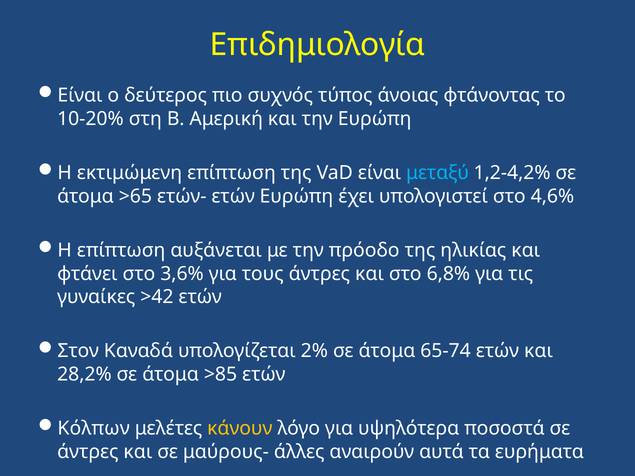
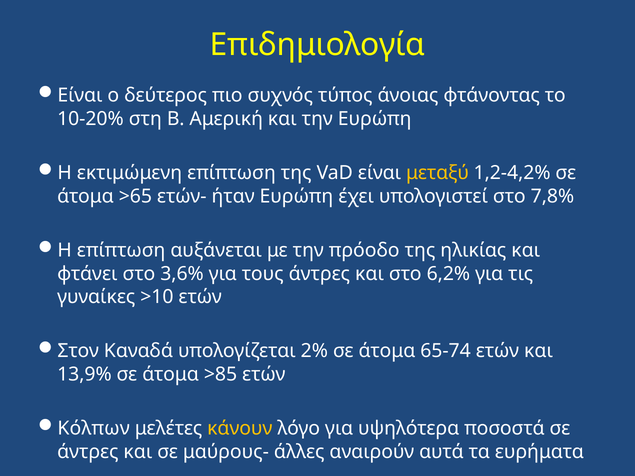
μεταξύ colour: light blue -> yellow (438, 173)
ετών- ετών: ετών -> ήταν (233, 196)
4,6%: 4,6% -> 7,8% (552, 196)
6,8%: 6,8% -> 6,2% (448, 274)
>42: >42 -> >10 (157, 297)
28,2%: 28,2% -> 13,9% (84, 375)
